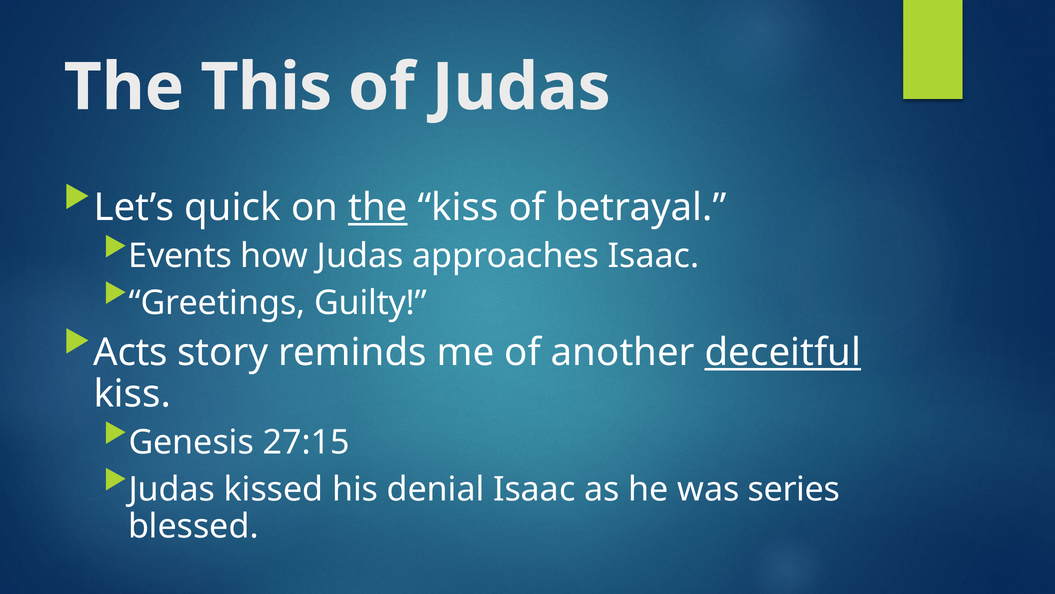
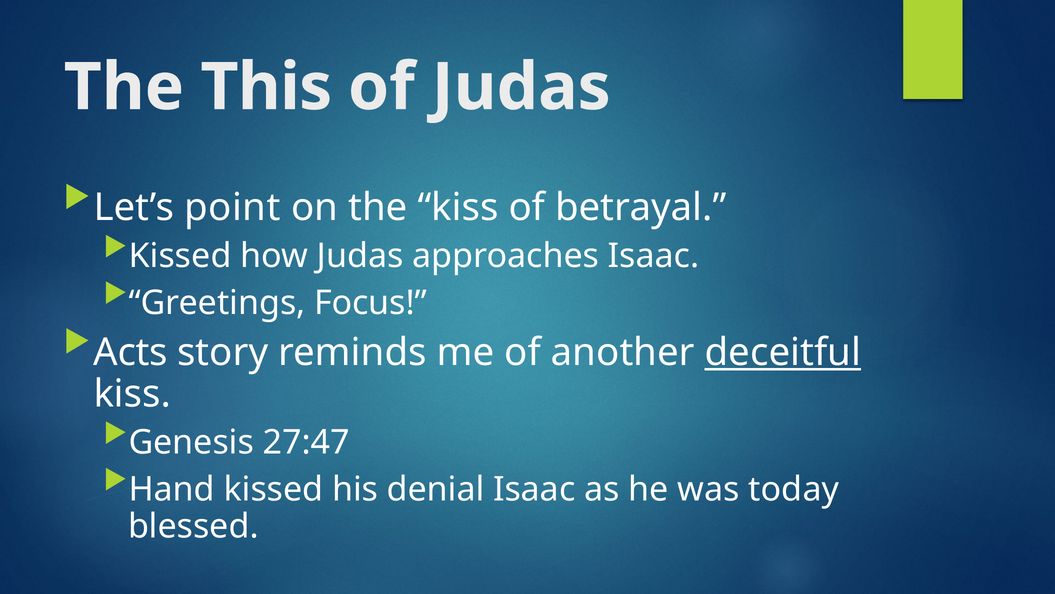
quick: quick -> point (232, 207)
the underline: present -> none (378, 207)
Events: Events -> Kissed (180, 256)
Guilty: Guilty -> Focus (371, 303)
27:15: 27:15 -> 27:47 (306, 442)
Judas: Judas -> Hand (172, 489)
series: series -> today (794, 489)
